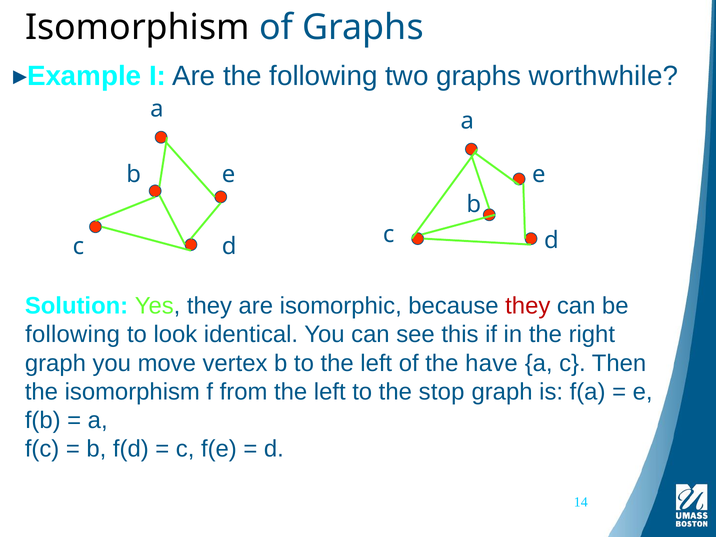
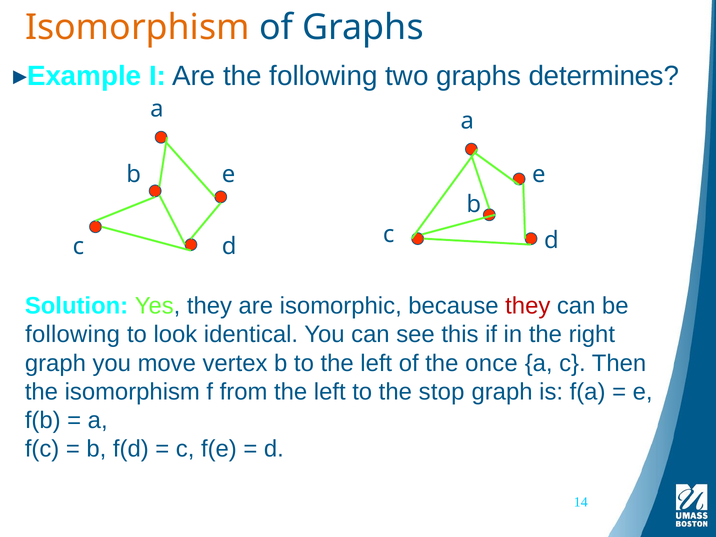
Isomorphism colour: black -> orange (137, 28)
worthwhile: worthwhile -> determines (604, 76)
have: have -> once (491, 363)
